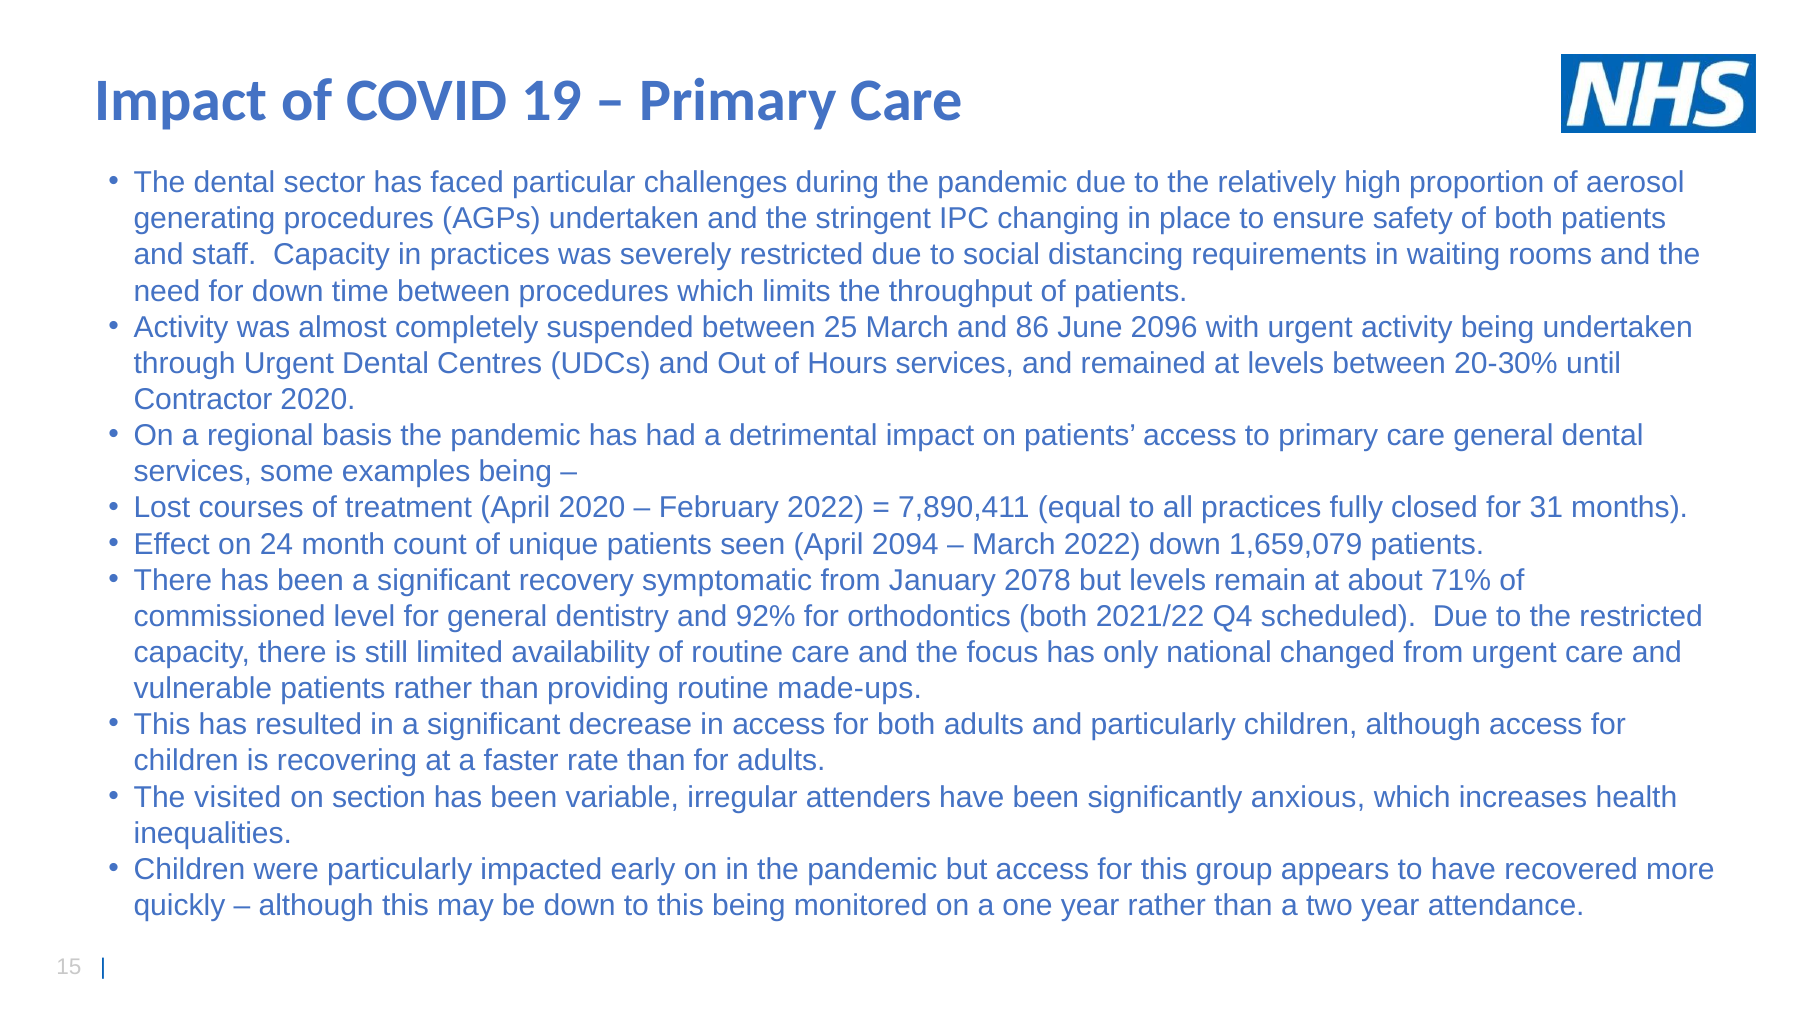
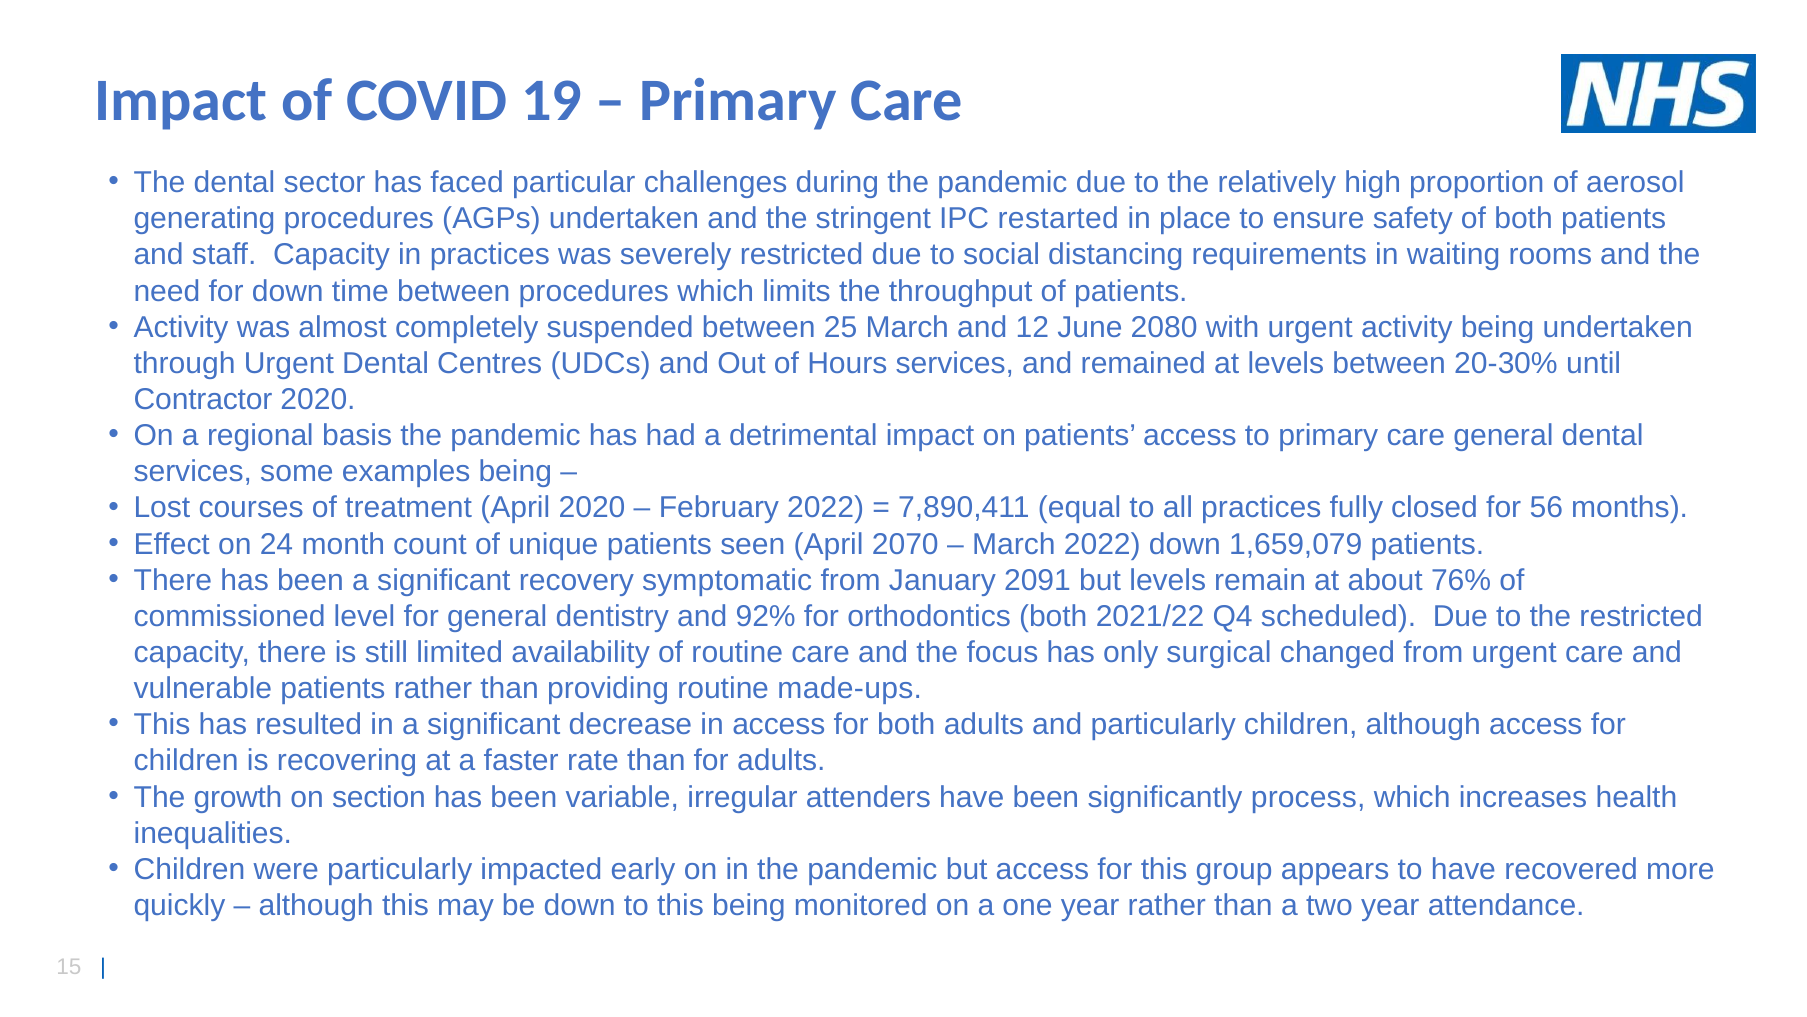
changing: changing -> restarted (1058, 219)
86: 86 -> 12 (1032, 327)
2096: 2096 -> 2080 (1164, 327)
31: 31 -> 56 (1546, 508)
2094: 2094 -> 2070 (905, 544)
2078: 2078 -> 2091 (1037, 580)
71%: 71% -> 76% (1461, 580)
national: national -> surgical (1219, 652)
visited: visited -> growth (238, 797)
anxious: anxious -> process (1308, 797)
